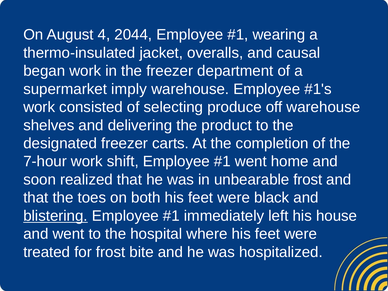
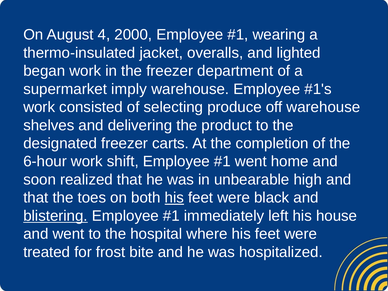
2044: 2044 -> 2000 (133, 35)
causal: causal -> lighted (299, 53)
7-hour: 7-hour -> 6-hour (45, 162)
unbearable frost: frost -> high (308, 180)
his underline: none -> present (174, 198)
